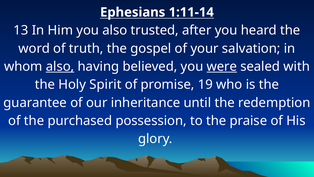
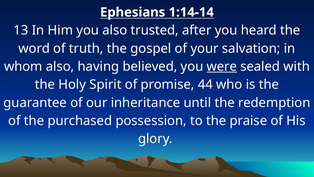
1:11-14: 1:11-14 -> 1:14-14 (191, 12)
also underline: present -> none (60, 66)
19: 19 -> 44 (205, 84)
